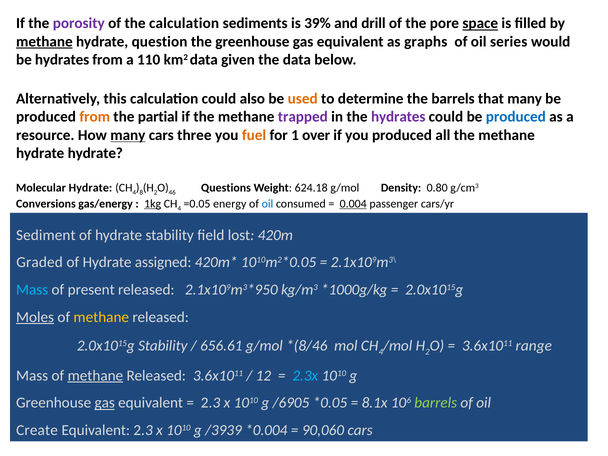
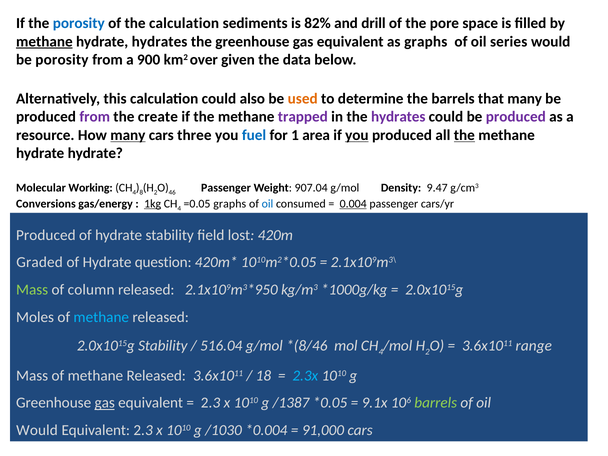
porosity colour: purple -> blue (79, 23)
39%: 39% -> 82% (318, 23)
space underline: present -> none (480, 23)
hydrate question: question -> hydrates (160, 42)
be hydrates: hydrates -> porosity (62, 60)
110: 110 -> 900 (149, 60)
km2 data: data -> over (204, 60)
from colour: orange -> purple (95, 117)
partial: partial -> create (158, 117)
produced colour: blue -> purple (516, 117)
fuel colour: orange -> blue (254, 135)
over: over -> area (316, 135)
you underline: none -> present (357, 135)
the underline: none -> present (464, 135)
Molecular Hydrate: Hydrate -> Working (91, 188)
Questions: Questions -> Passenger (226, 188)
624.18: 624.18 -> 907.04 (311, 188)
0.80: 0.80 -> 9.47 (437, 188)
=0.05 energy: energy -> graphs (230, 204)
Sediment: Sediment -> Produced (46, 235)
assigned: assigned -> question (163, 262)
Mass colour: light blue -> light green (32, 290)
present: present -> column (91, 290)
Moles underline: present -> none (35, 317)
methane colour: yellow -> light blue (101, 317)
656.61: 656.61 -> 516.04 (221, 346)
methane underline: present -> none (95, 376)
12: 12 -> 18 (263, 376)
/6905: /6905 -> /1387 (291, 403)
8.1x: 8.1x -> 9.1x (375, 403)
Create: Create -> Would (37, 430)
/3939: /3939 -> /1030 (224, 430)
90,060: 90,060 -> 91,000 (323, 430)
